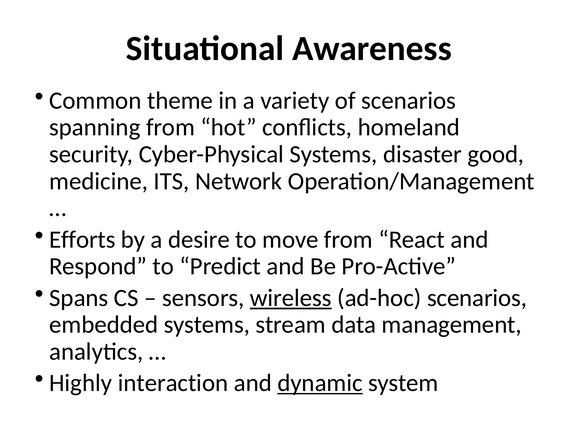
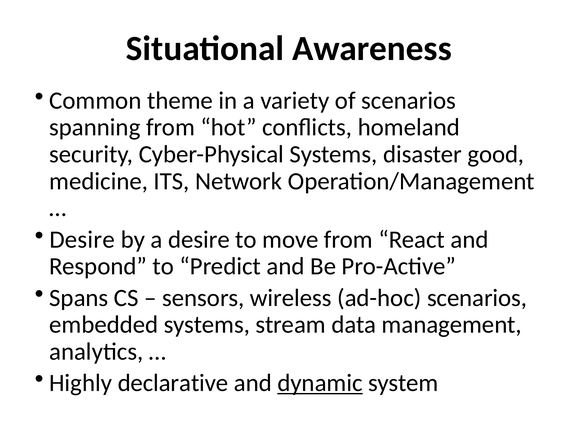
Efforts: Efforts -> Desire (82, 240)
wireless underline: present -> none (291, 298)
interaction: interaction -> declarative (173, 383)
